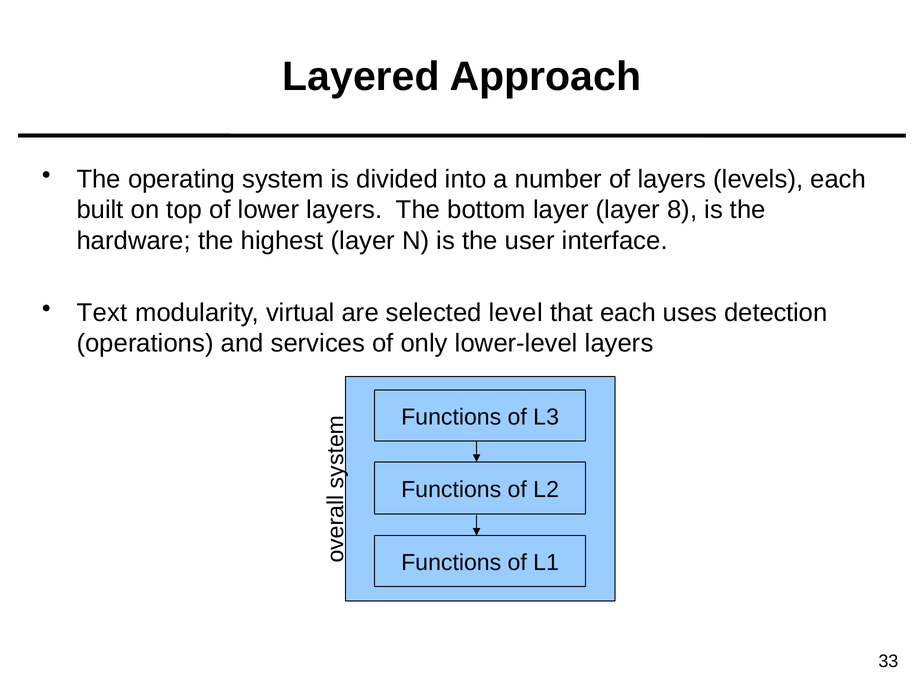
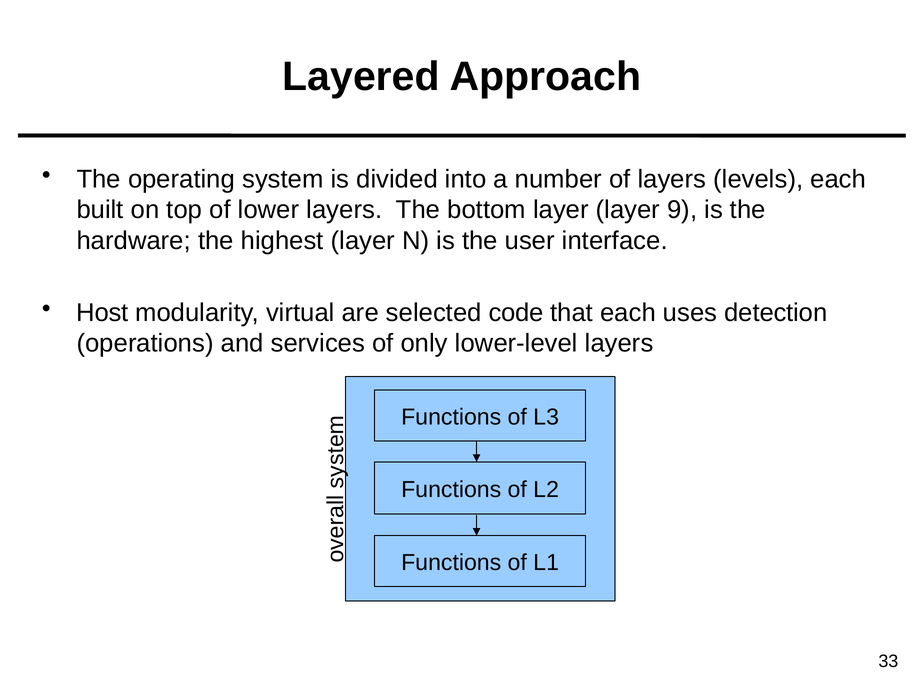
8: 8 -> 9 (682, 210)
Text: Text -> Host (102, 313)
level: level -> code (516, 313)
